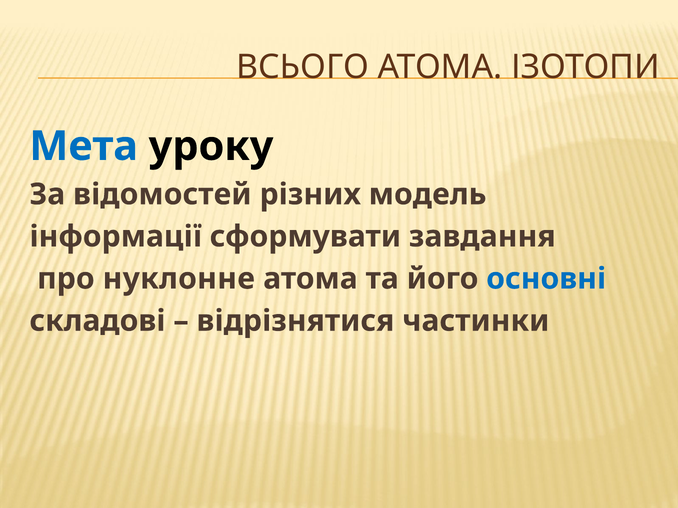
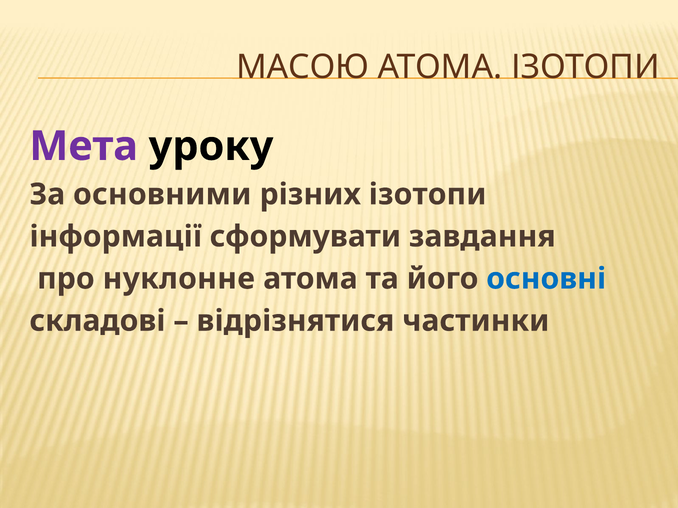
ВСЬОГО: ВСЬОГО -> МАСОЮ (303, 67)
Мета colour: blue -> purple (84, 146)
відомостей: відомостей -> основними (162, 195)
різних модель: модель -> ізотопи (428, 195)
